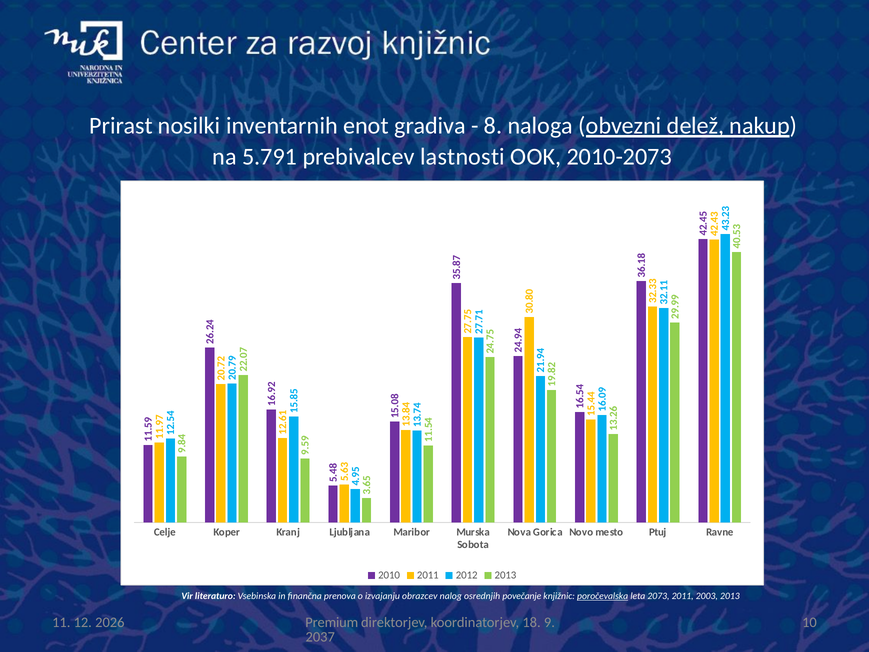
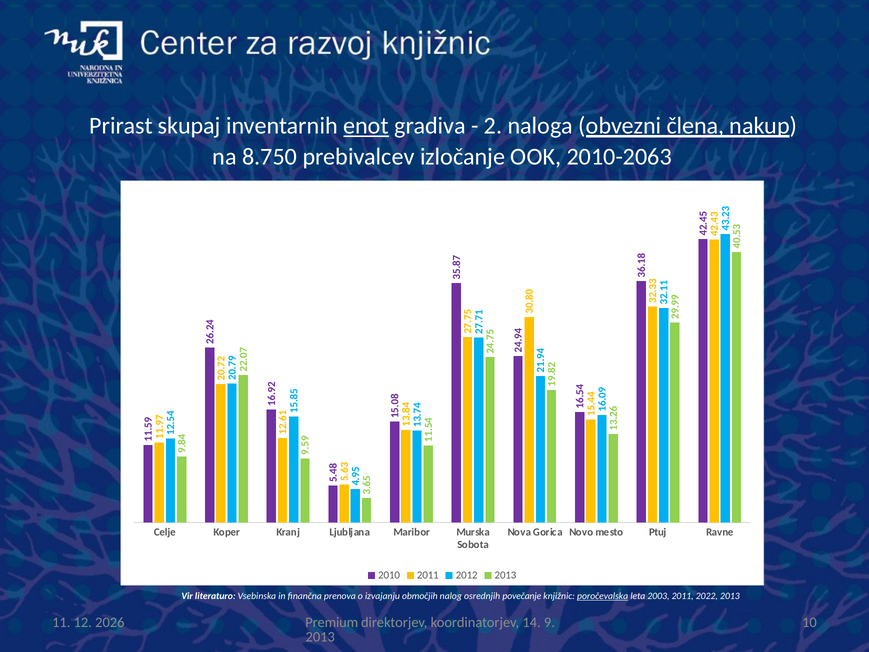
nosilki: nosilki -> skupaj (189, 126)
enot underline: none -> present (366, 126)
8: 8 -> 2 (493, 126)
delež: delež -> člena (696, 126)
5.791: 5.791 -> 8.750 (270, 157)
lastnosti: lastnosti -> izločanje (463, 157)
2010-2073: 2010-2073 -> 2010-2063 (619, 157)
obrazcev: obrazcev -> območjih (420, 596)
2073: 2073 -> 2003 (658, 596)
2003: 2003 -> 2022 (707, 596)
18: 18 -> 14 (532, 622)
2037: 2037 -> 2013 (320, 637)
